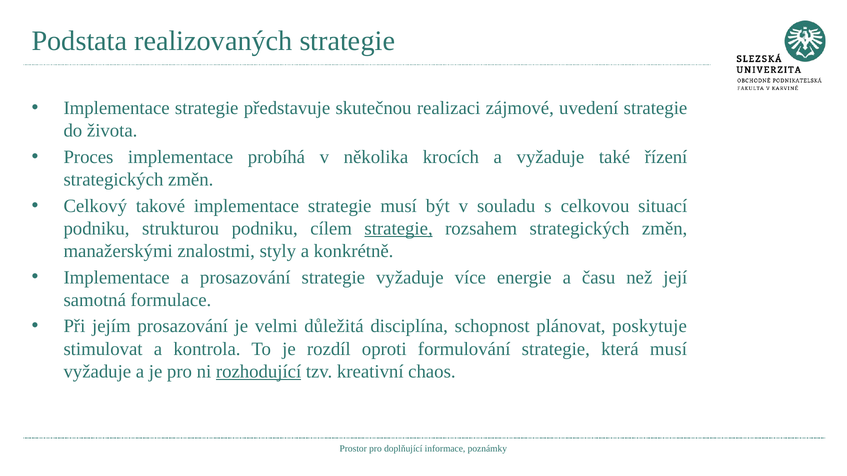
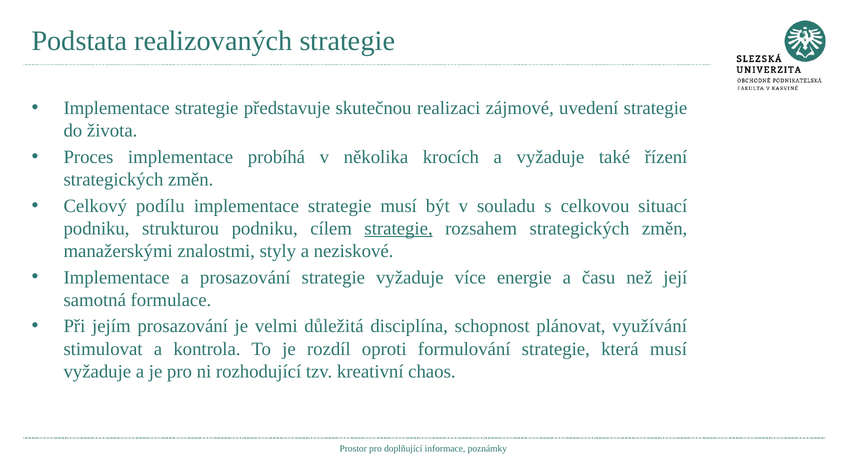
takové: takové -> podílu (160, 206)
konkrétně: konkrétně -> neziskové (354, 251)
poskytuje: poskytuje -> využívání (650, 327)
rozhodující underline: present -> none (259, 372)
